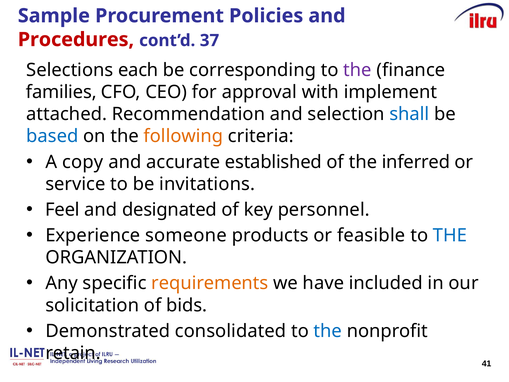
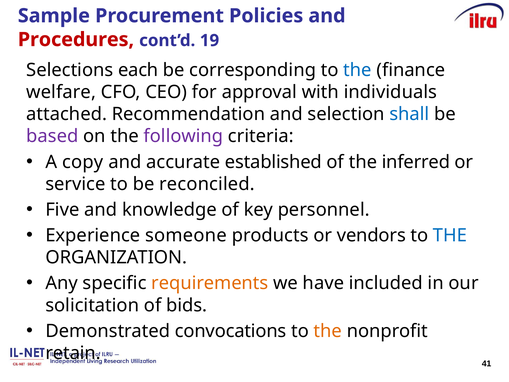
37: 37 -> 19 (209, 40)
the colour: purple -> blue (357, 70)
families: families -> welfare (61, 92)
implement: implement -> individuals (390, 92)
based colour: blue -> purple (52, 136)
following colour: orange -> purple (183, 136)
invitations: invitations -> reconciled (207, 184)
Feel: Feel -> Five (62, 210)
designated: designated -> knowledge (169, 210)
feasible: feasible -> vendors (371, 235)
consolidated: consolidated -> convocations (231, 331)
the colour: blue -> orange (328, 331)
